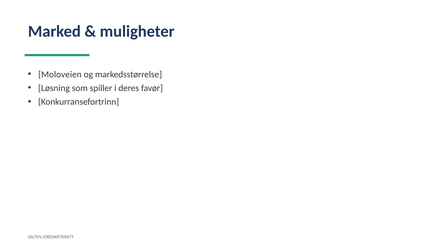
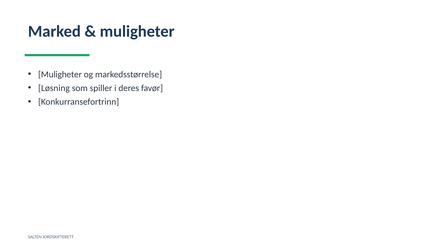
Moloveien: Moloveien -> Muligheter (60, 74)
